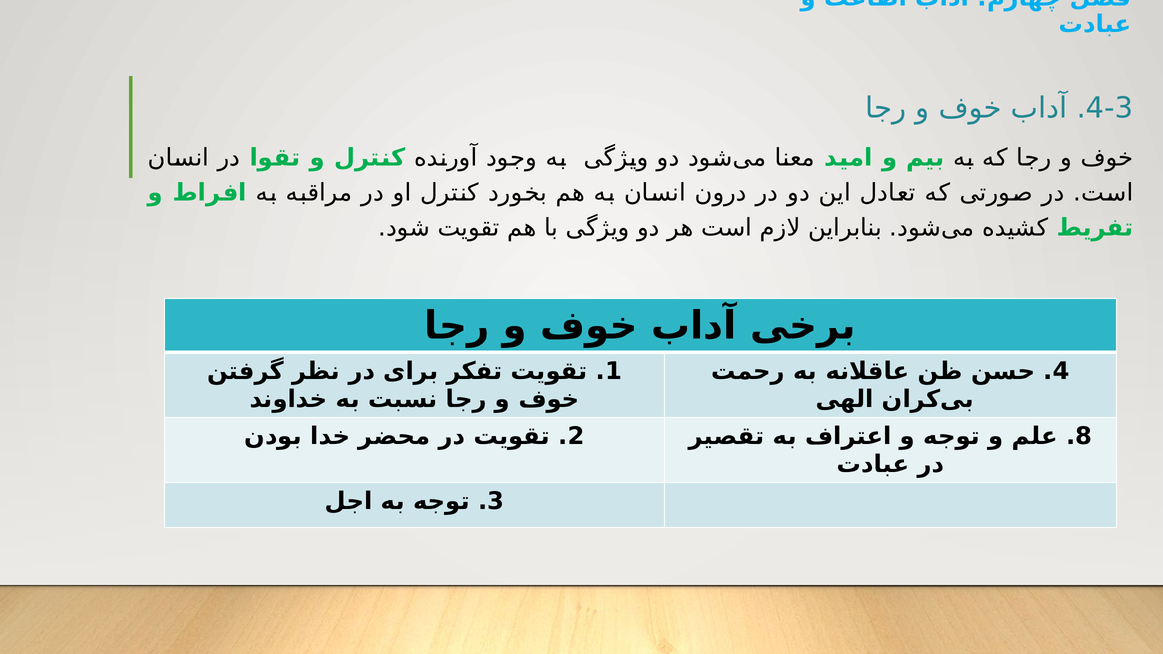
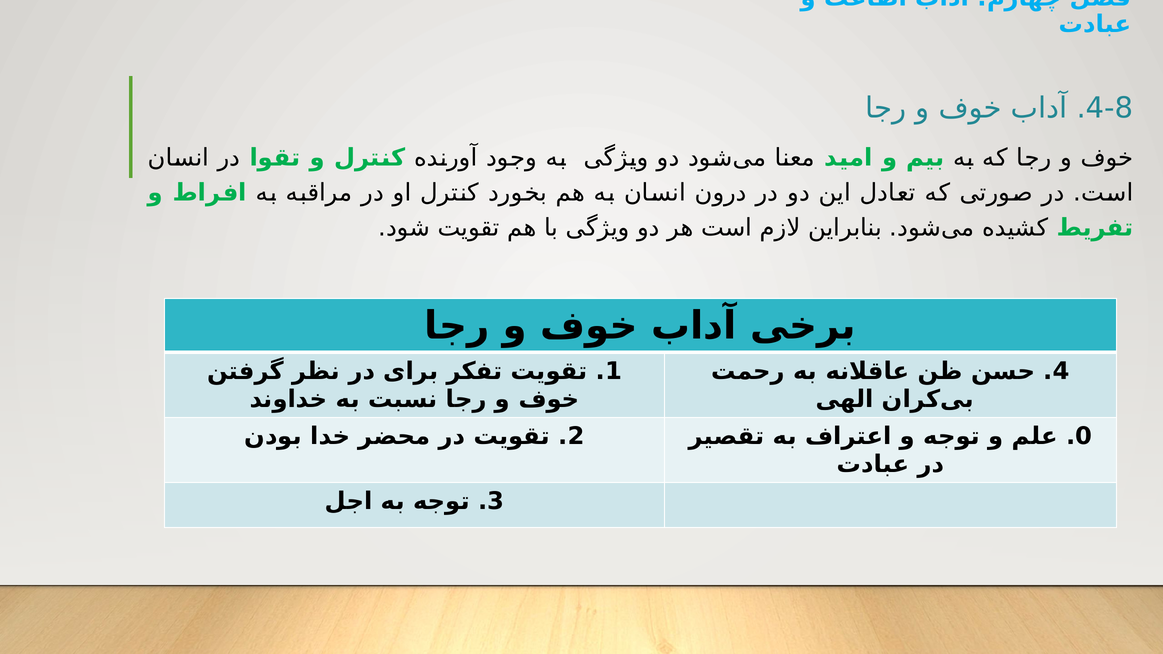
4-3: 4-3 -> 4-8 (1110, 108)
8: 8 -> 0 (1084, 436)
